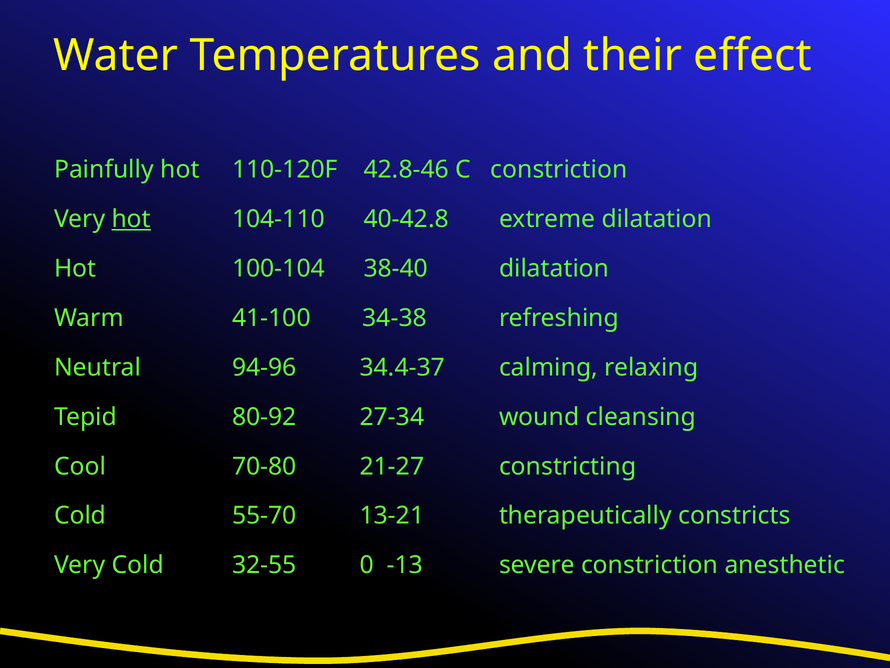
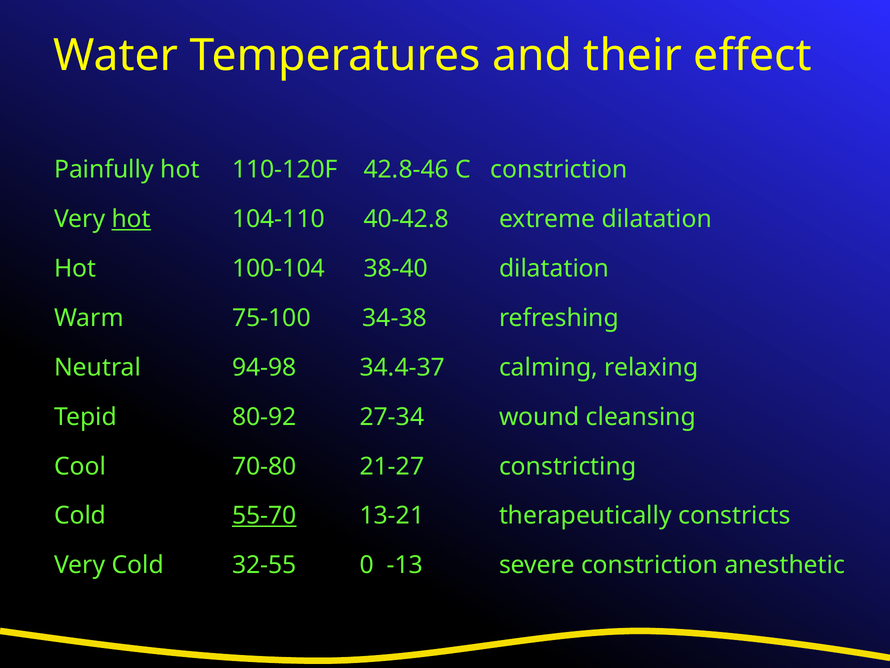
41-100: 41-100 -> 75-100 (271, 318)
94-96: 94-96 -> 94-98 (264, 367)
55-70 underline: none -> present (264, 515)
